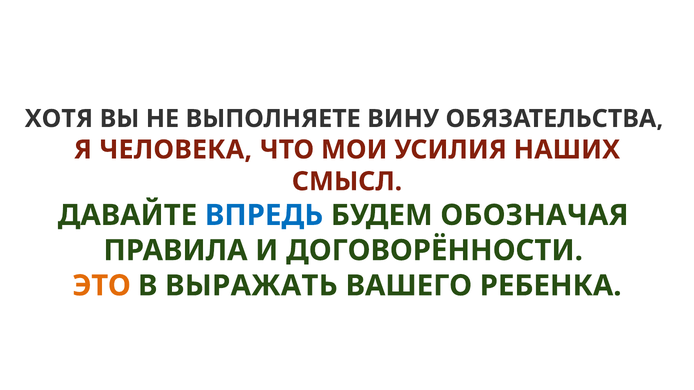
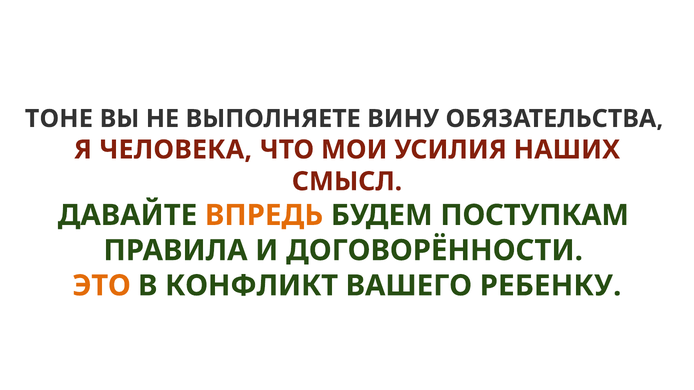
ХОТЯ: ХОТЯ -> ТОНЕ (59, 119)
ВПРЕДЬ colour: blue -> orange (264, 215)
ОБОЗНАЧАЯ: ОБОЗНАЧАЯ -> ПОСТУПКАМ (535, 215)
ВЫРАЖАТЬ: ВЫРАЖАТЬ -> КОНФЛИКТ (252, 286)
РЕБЕНКА: РЕБЕНКА -> РЕБЕНКУ (551, 286)
